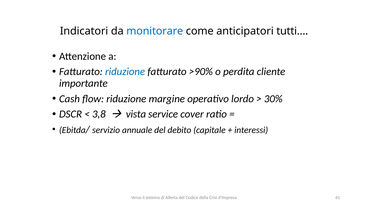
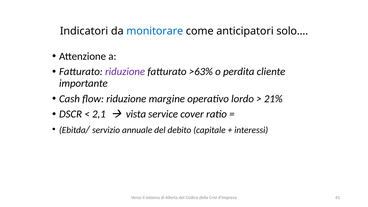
tutti…: tutti… -> solo… (292, 31)
riduzione colour: blue -> purple (125, 72)
>90%: >90% -> >63% (201, 72)
30%: 30% -> 21% (273, 99)
3,8: 3,8 -> 2,1 (99, 114)
